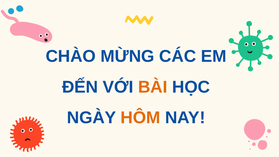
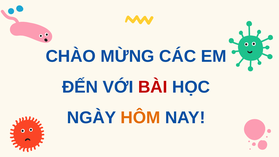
BÀI colour: orange -> red (153, 87)
